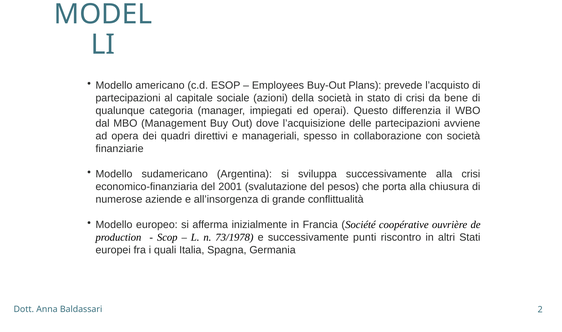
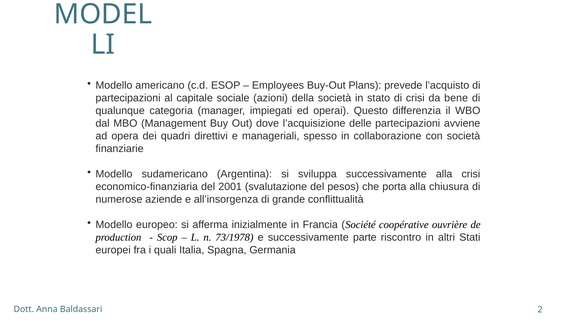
punti: punti -> parte (365, 237)
